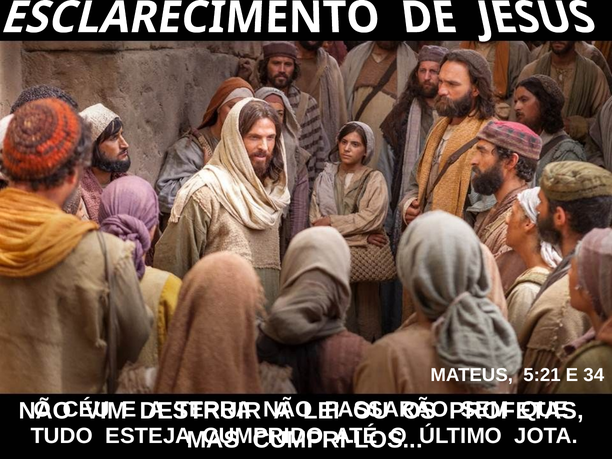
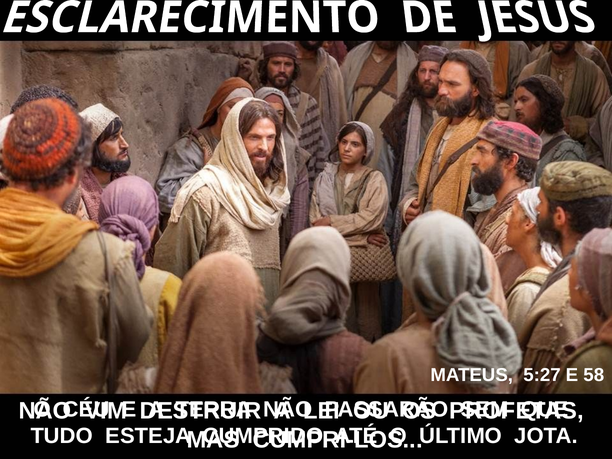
5:21: 5:21 -> 5:27 (542, 375)
34: 34 -> 58 (594, 375)
